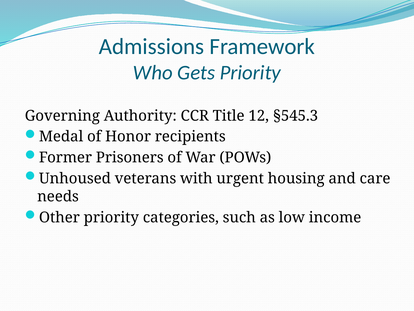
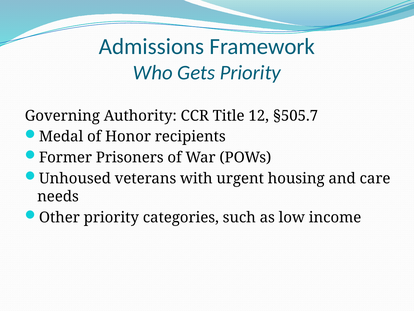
§545.3: §545.3 -> §505.7 (295, 116)
